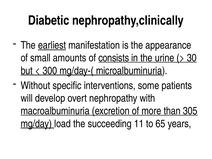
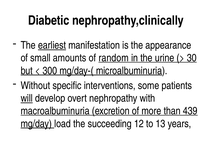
consists: consists -> random (114, 58)
will underline: none -> present (27, 98)
305: 305 -> 439 (190, 111)
11: 11 -> 12 (139, 124)
65: 65 -> 13 (160, 124)
